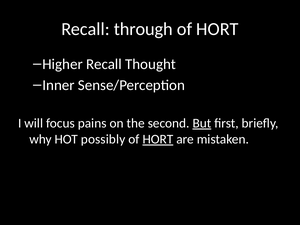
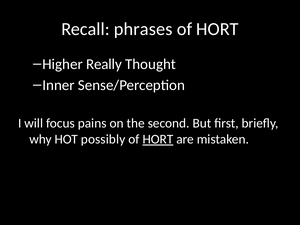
through: through -> phrases (143, 29)
Higher Recall: Recall -> Really (104, 64)
But underline: present -> none (202, 123)
